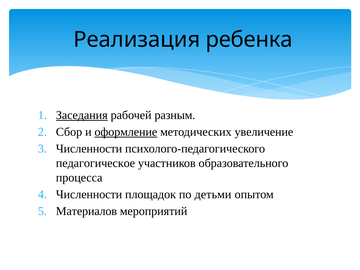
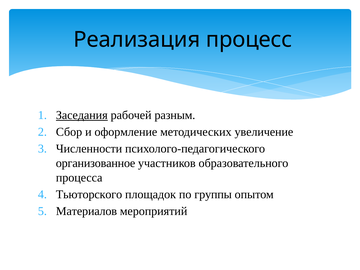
ребенка: ребенка -> процесс (249, 40)
оформление underline: present -> none (126, 132)
педагогическое: педагогическое -> организованное (96, 163)
Численности: Численности -> Тьюторского (89, 194)
детьми: детьми -> группы (213, 194)
